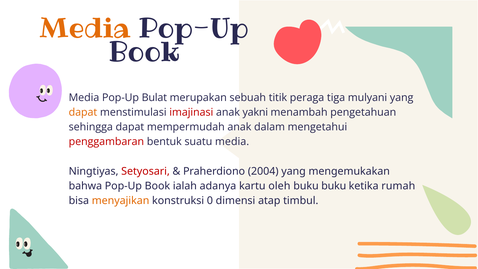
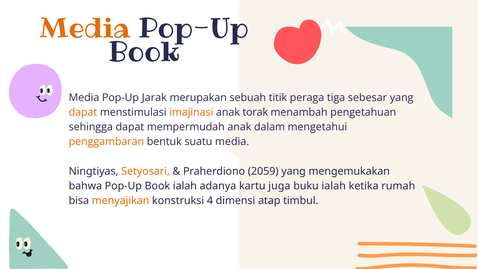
Bulat: Bulat -> Jarak (154, 97)
mulyani: mulyani -> sebesar (367, 97)
imajinasi colour: red -> orange (191, 112)
yakni: yakni -> torak (255, 112)
penggambaran colour: red -> orange (106, 142)
Setyosari colour: red -> orange (146, 171)
2004: 2004 -> 2059 (263, 171)
oleh: oleh -> juga (279, 186)
buku buku: buku -> ialah (334, 186)
0: 0 -> 4 (210, 201)
